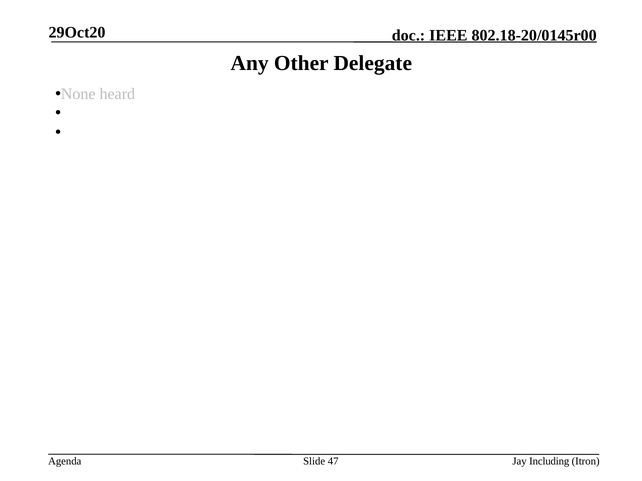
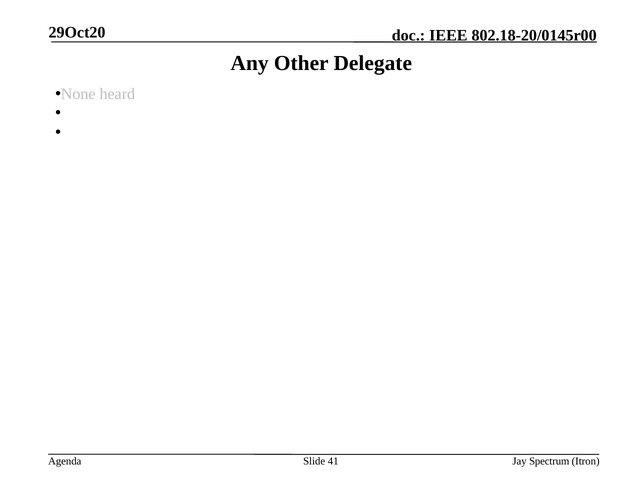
47: 47 -> 41 (333, 462)
Including: Including -> Spectrum (549, 462)
